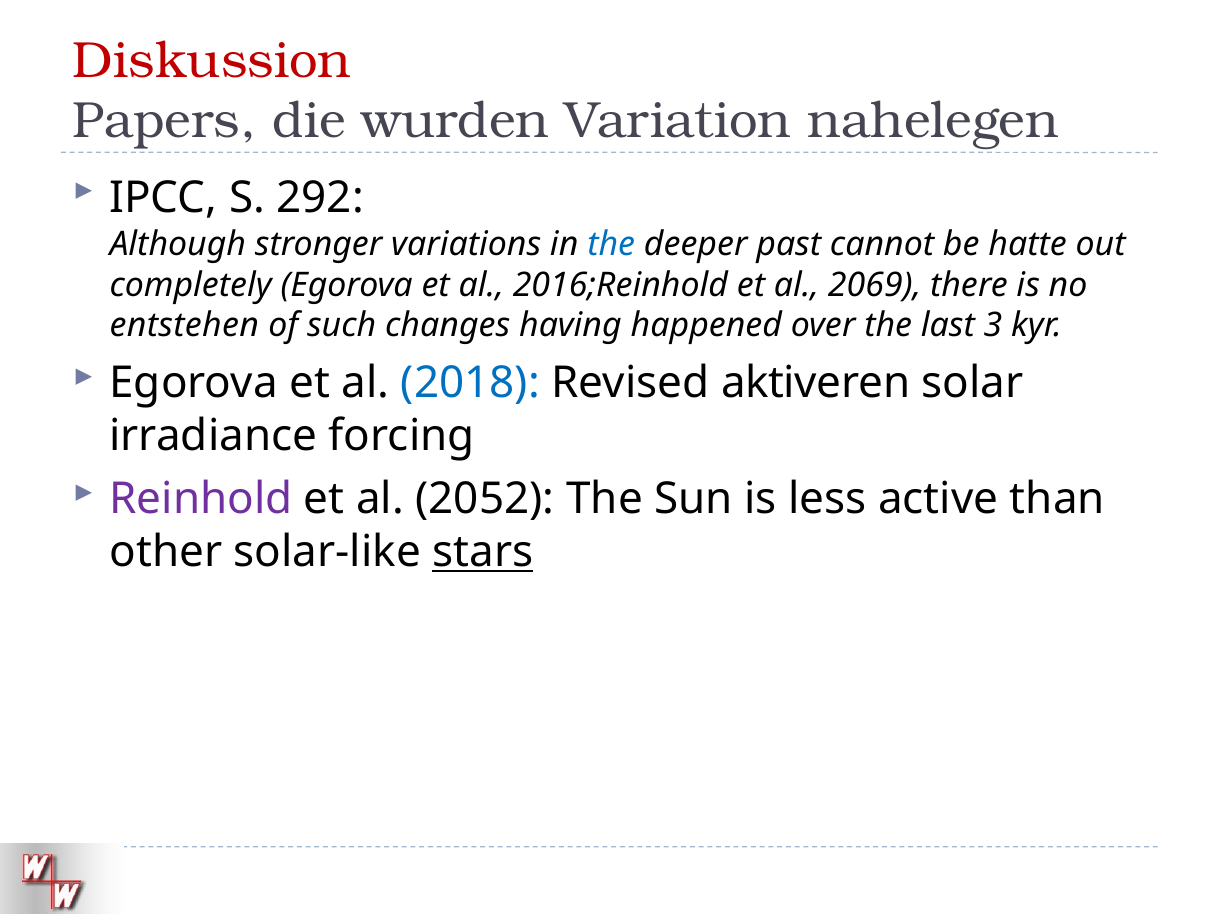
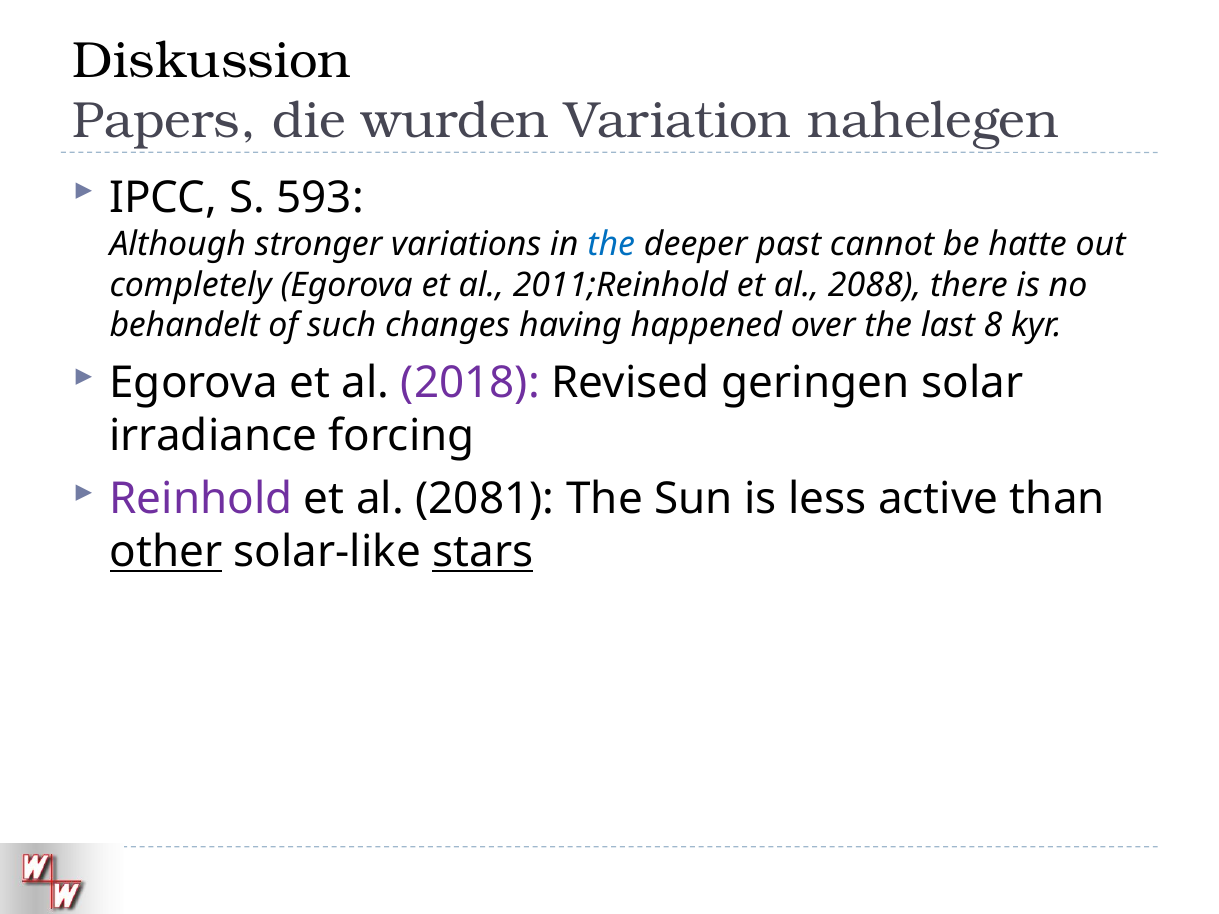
Diskussion colour: red -> black (212, 60)
292: 292 -> 593 (320, 198)
2016;Reinhold: 2016;Reinhold -> 2011;Reinhold (620, 285)
2069: 2069 -> 2088 (875, 285)
entstehen: entstehen -> behandelt (185, 326)
3: 3 -> 8 (993, 326)
2018 colour: blue -> purple (470, 383)
aktiveren: aktiveren -> geringen (815, 383)
2052: 2052 -> 2081 (485, 499)
other underline: none -> present (166, 552)
